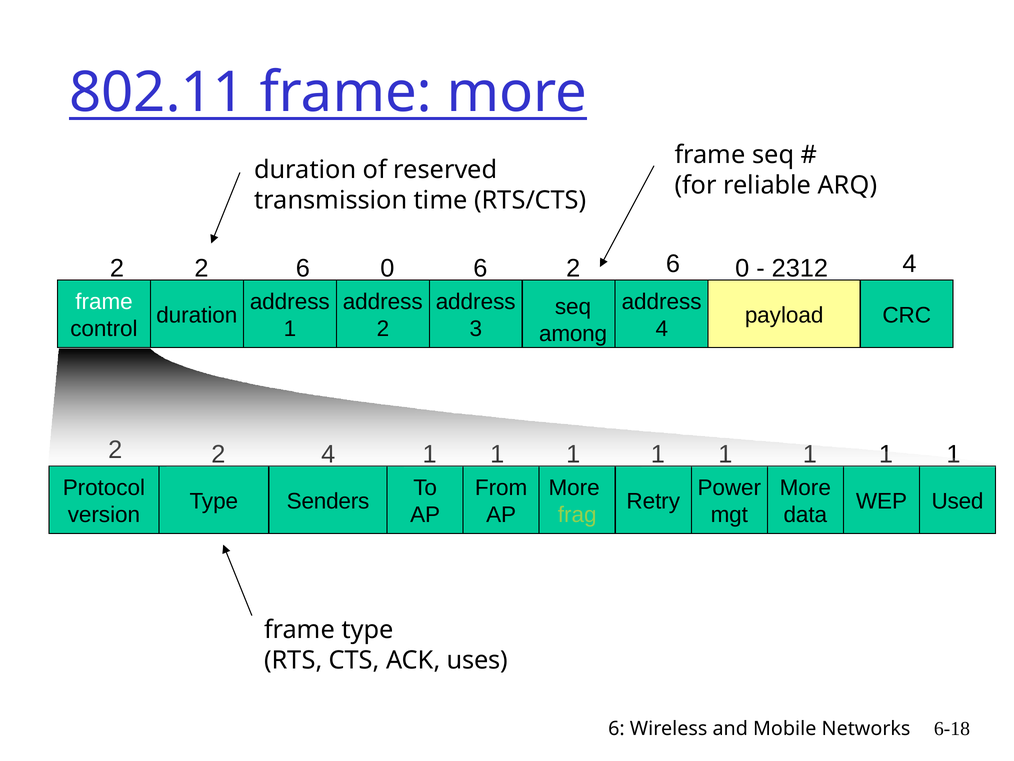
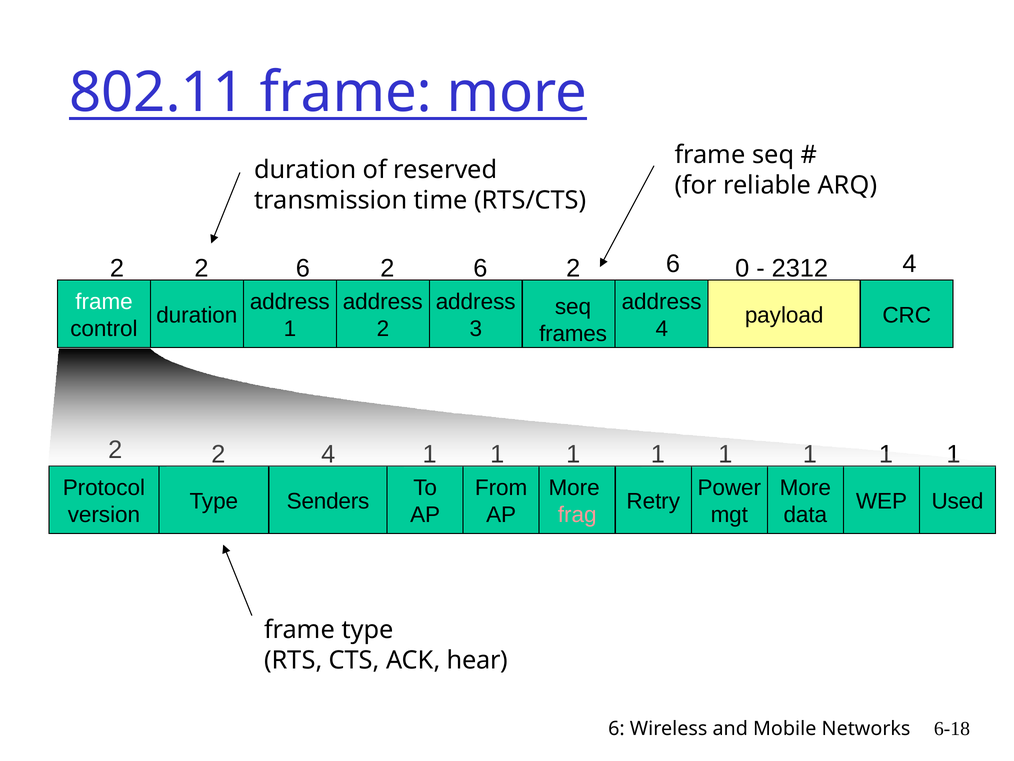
2 2 6 0: 0 -> 2 (387, 268)
among: among -> frames (573, 334)
frag colour: light green -> pink (577, 515)
uses: uses -> hear (477, 660)
